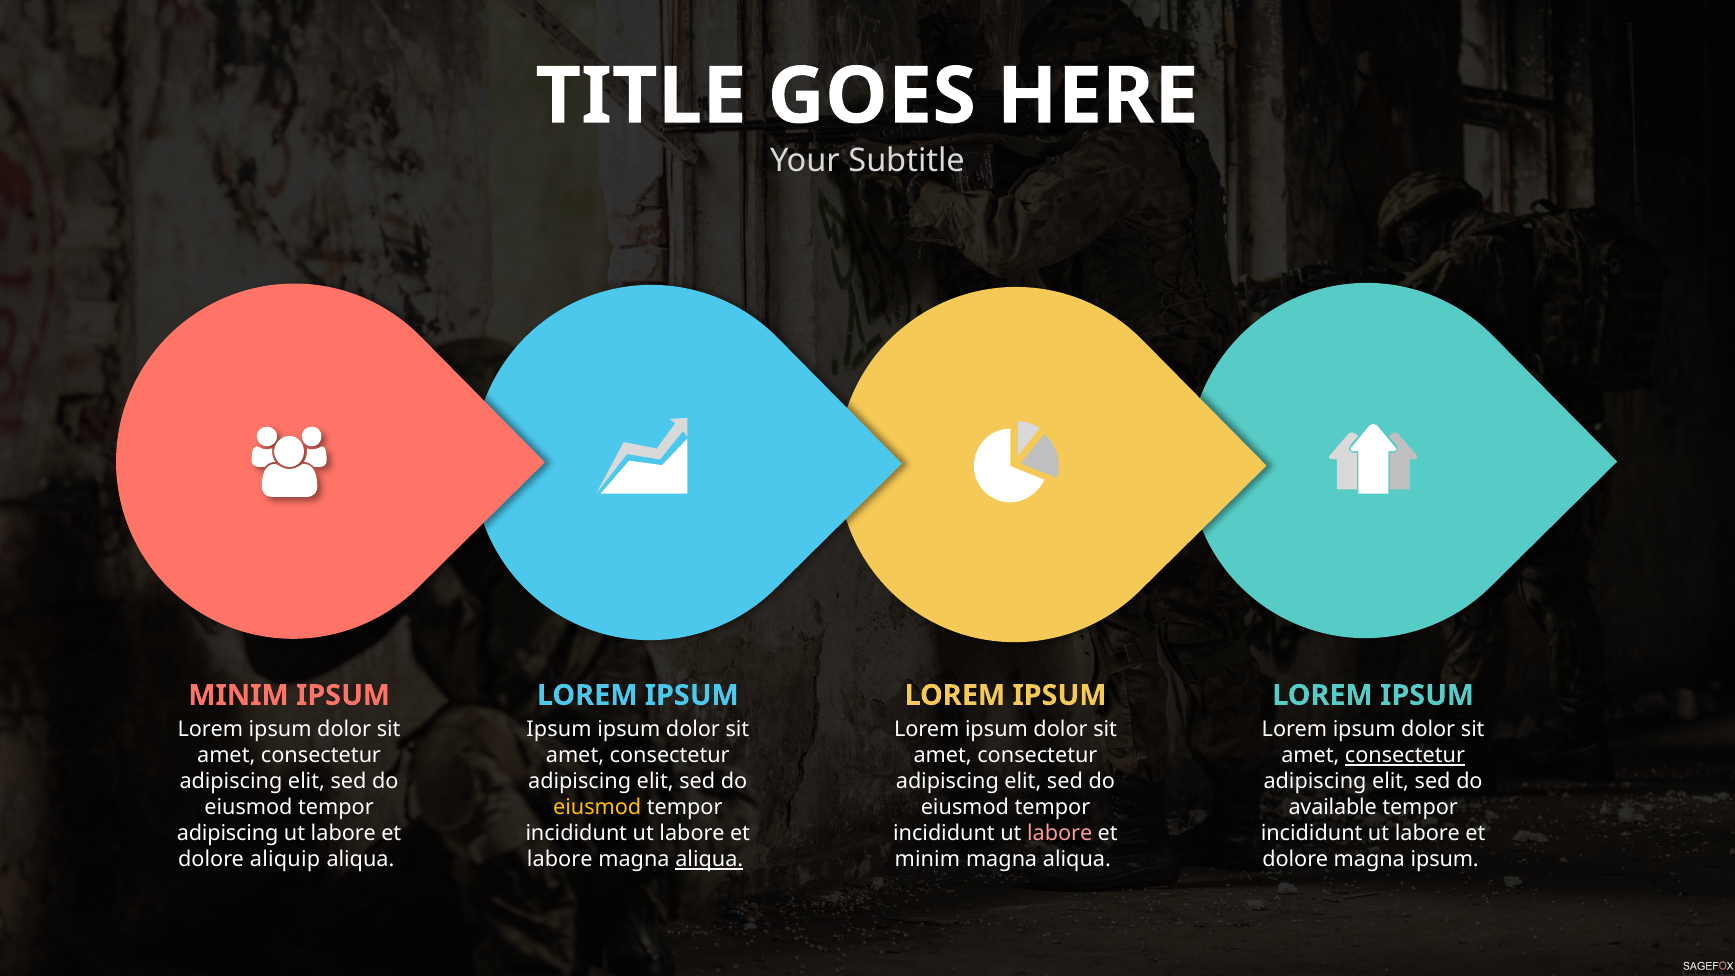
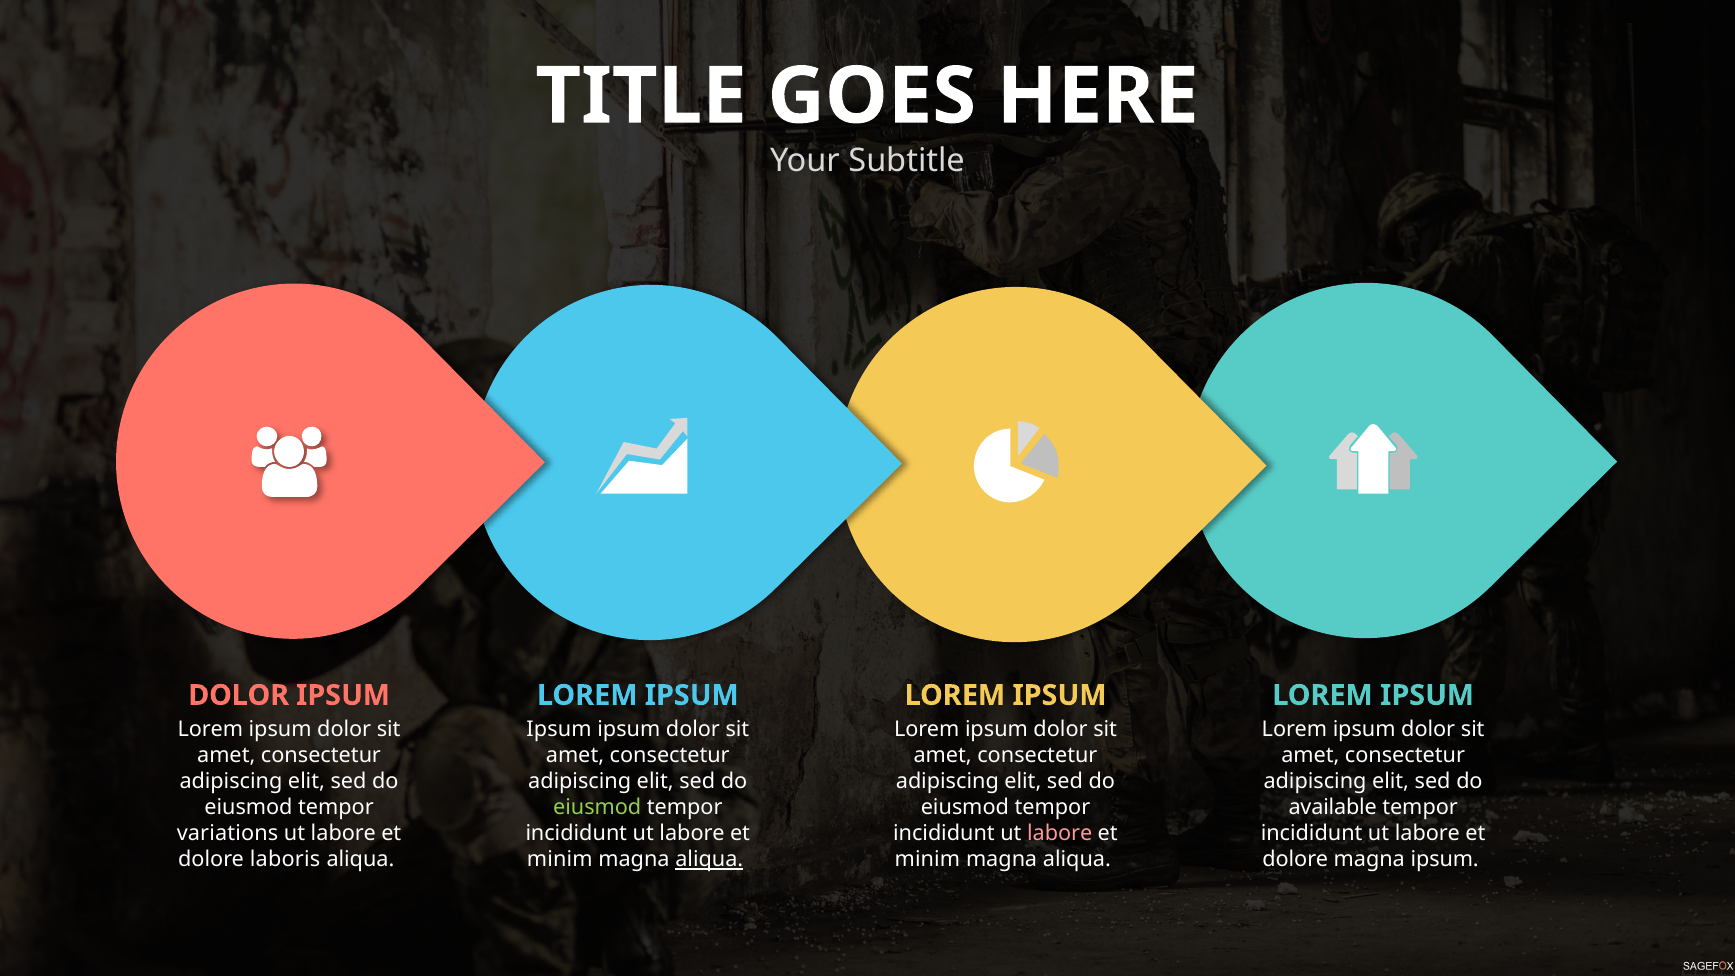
MINIM: MINIM -> DOLOR (239, 695)
consectetur underline: present -> none (1405, 756)
eiusmod colour: yellow -> light green (597, 808)
adipiscing: adipiscing -> variations (227, 834)
aliquip: aliquip -> laboris (285, 860)
labore: labore -> minim (560, 860)
